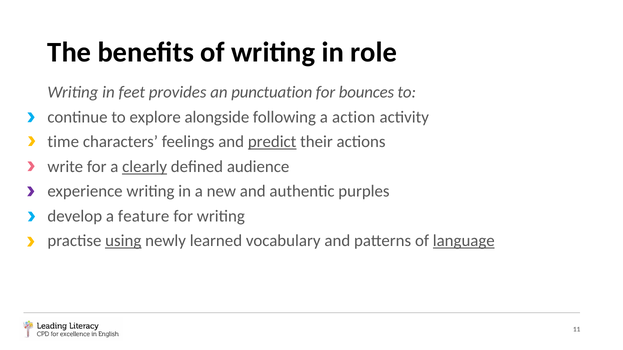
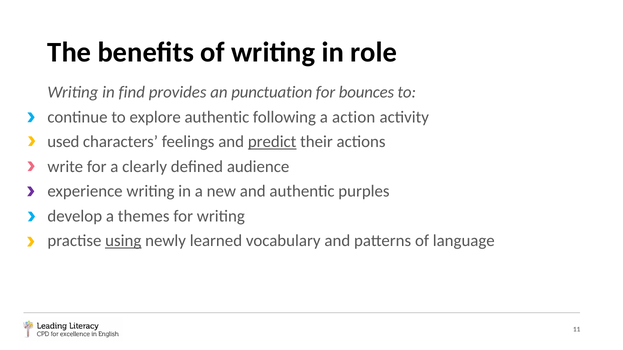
feet: feet -> find (132, 93)
explore alongside: alongside -> authentic (217, 117)
time: time -> used (63, 142)
clearly underline: present -> none (145, 167)
feature: feature -> themes (144, 216)
language underline: present -> none (464, 241)
